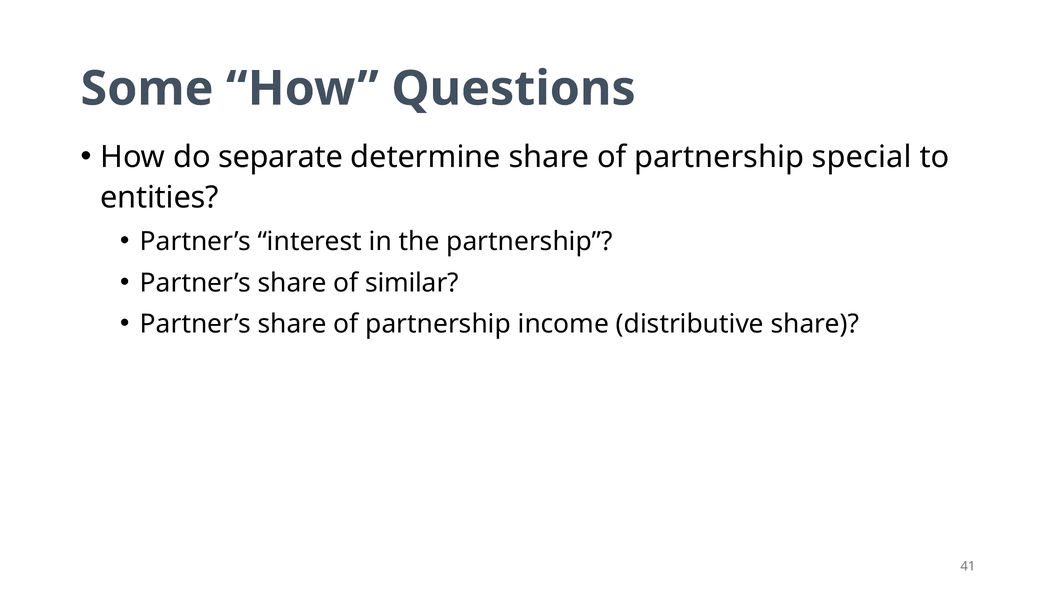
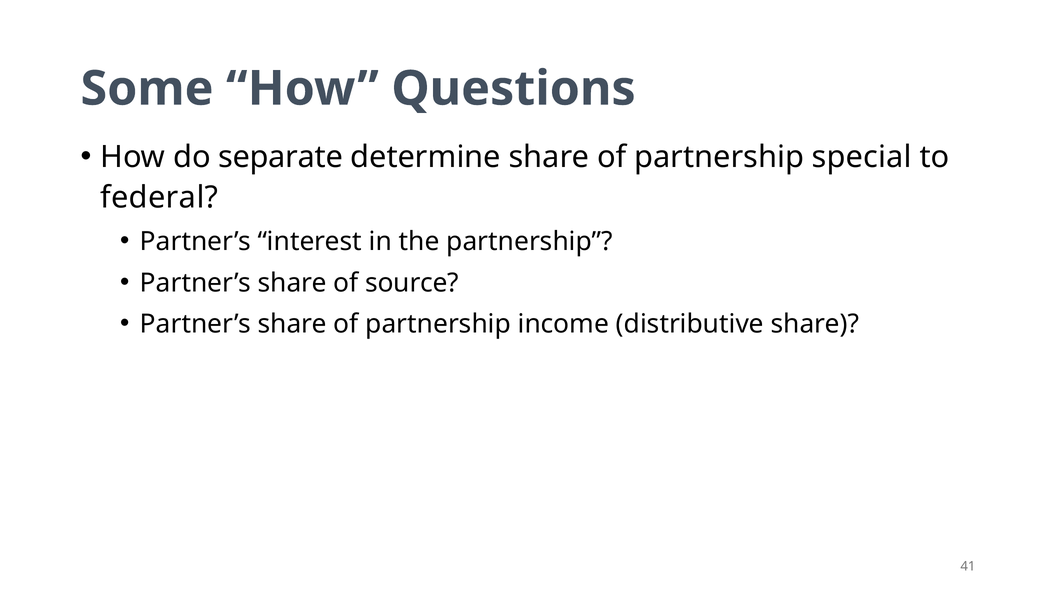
entities: entities -> federal (159, 198)
similar: similar -> source (412, 283)
